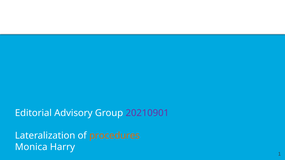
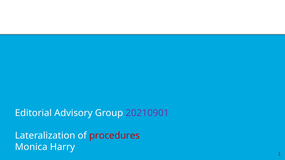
procedures colour: orange -> red (114, 136)
